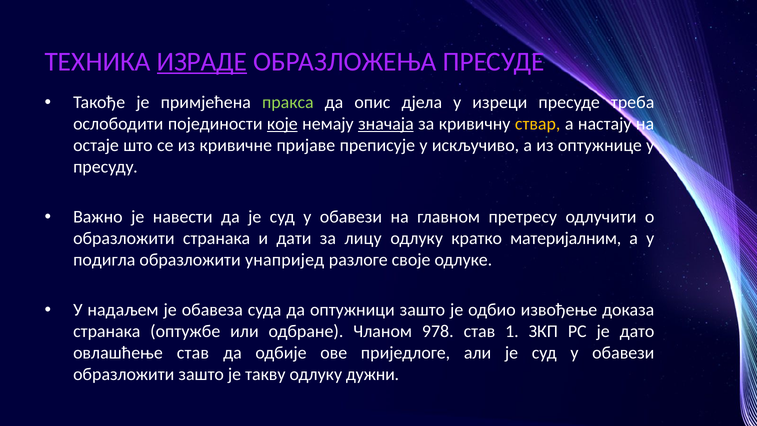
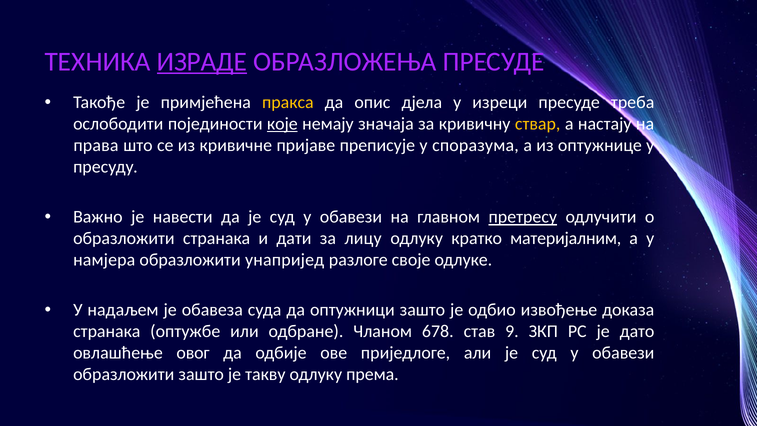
пракса colour: light green -> yellow (288, 102)
значаја underline: present -> none (386, 124)
остаје: остаје -> права (96, 145)
искључиво: искључиво -> споразума (475, 145)
претресу underline: none -> present (523, 217)
подигла: подигла -> намјера (104, 260)
978: 978 -> 678 (438, 331)
1: 1 -> 9 (512, 331)
овлашћење став: став -> овог (193, 353)
дужни: дужни -> према (372, 374)
